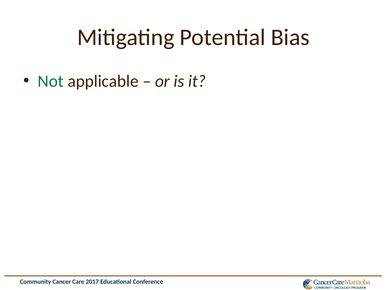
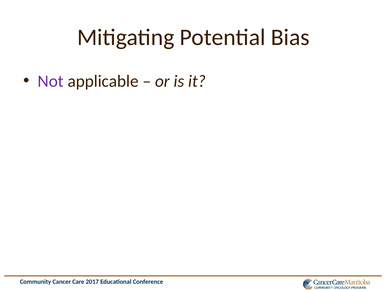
Not colour: green -> purple (51, 81)
